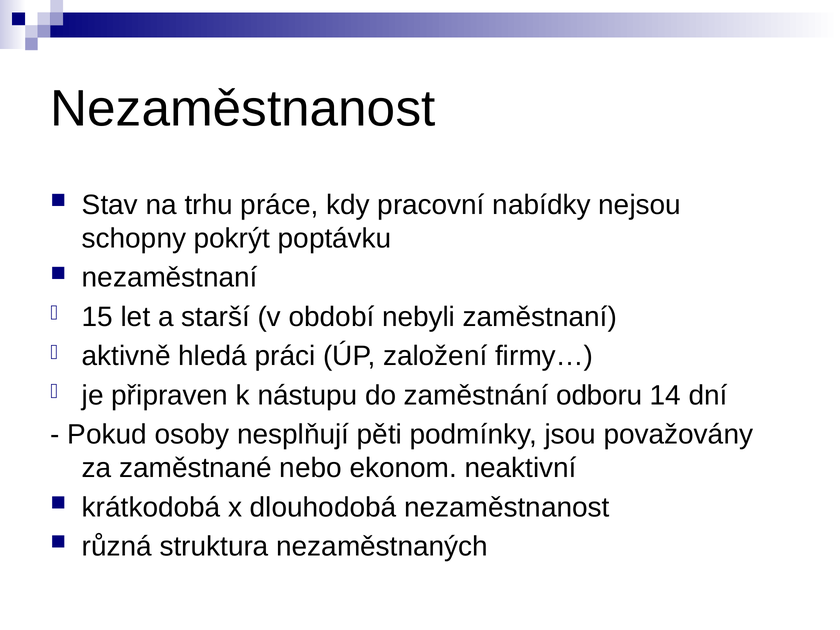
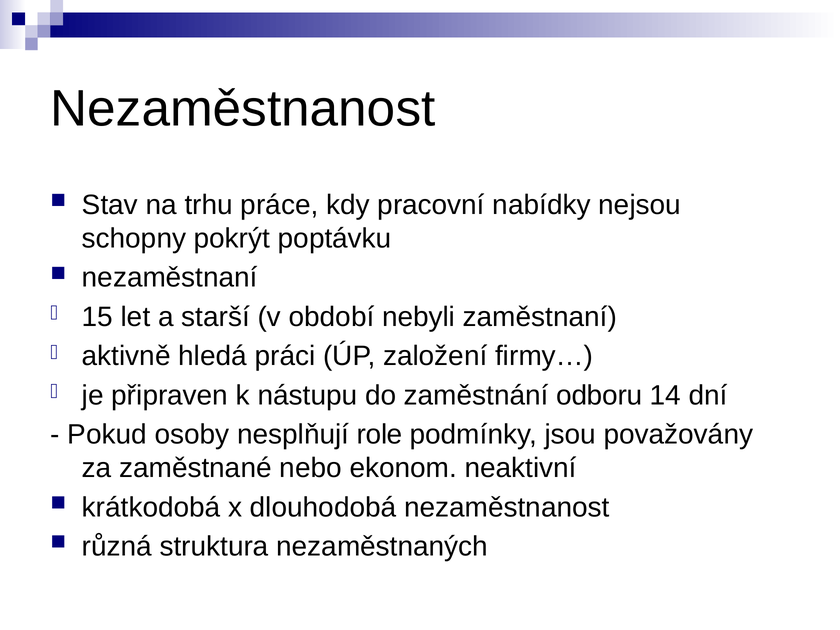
pěti: pěti -> role (380, 435)
